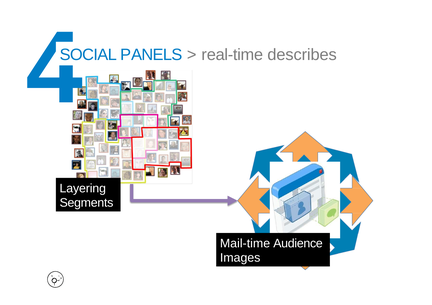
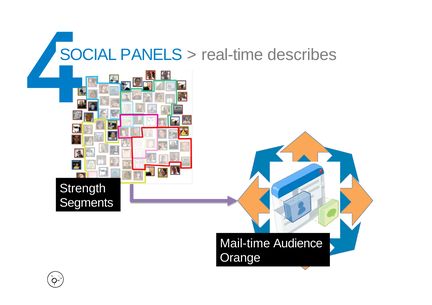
Layering: Layering -> Strength (83, 189)
Images: Images -> Orange (240, 258)
